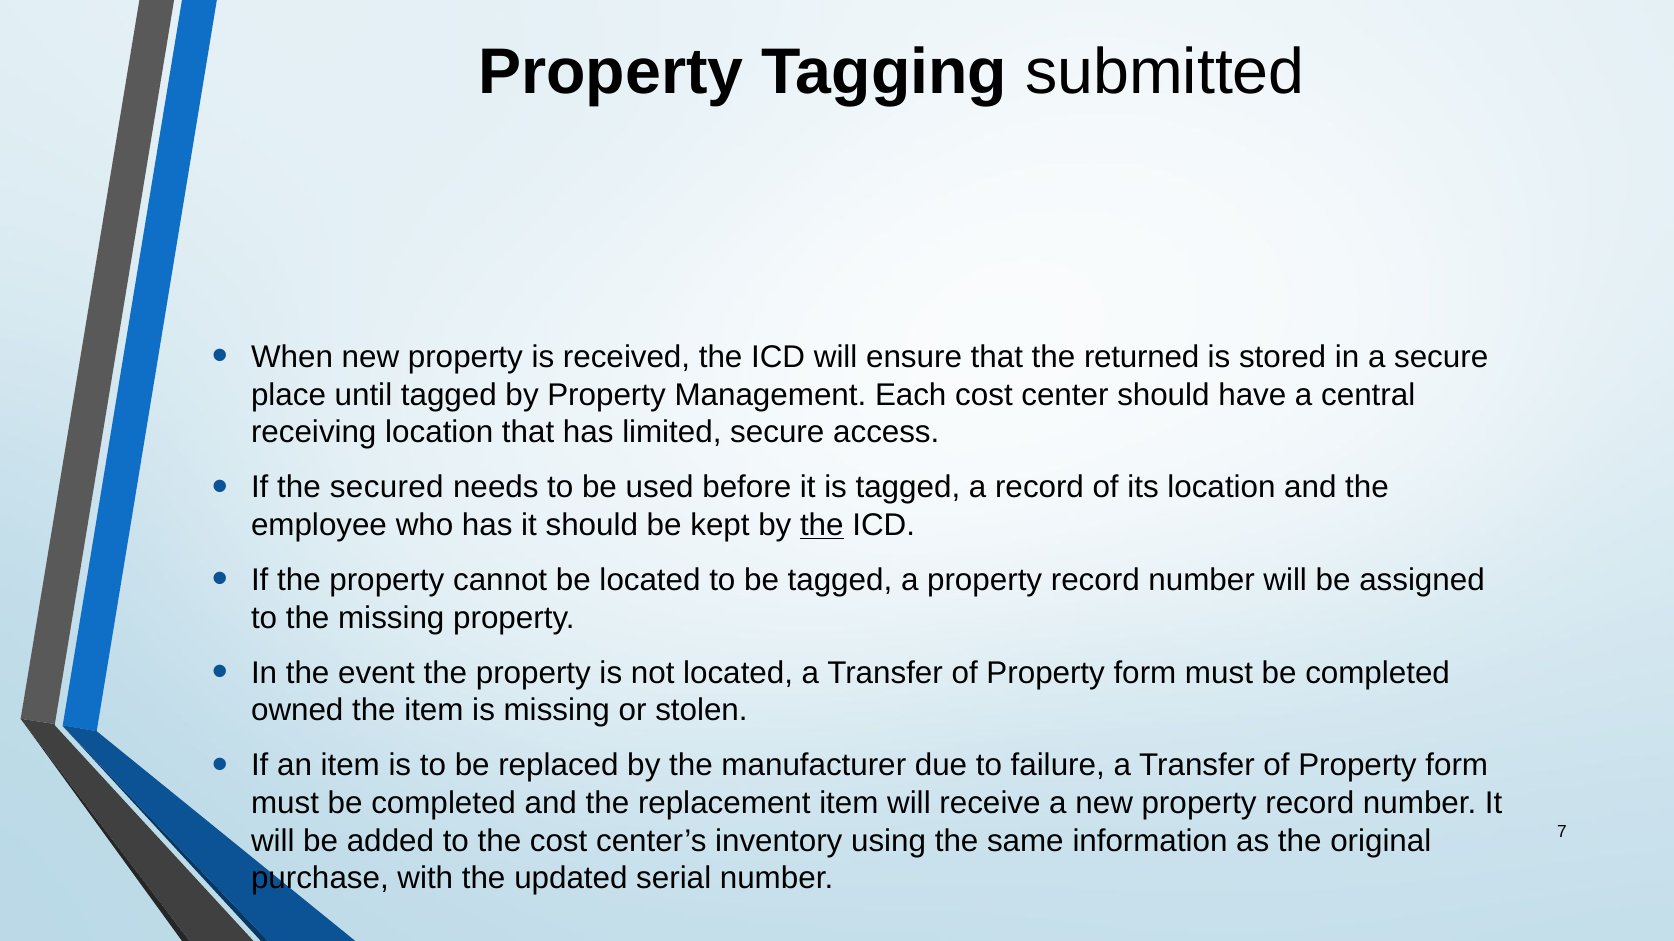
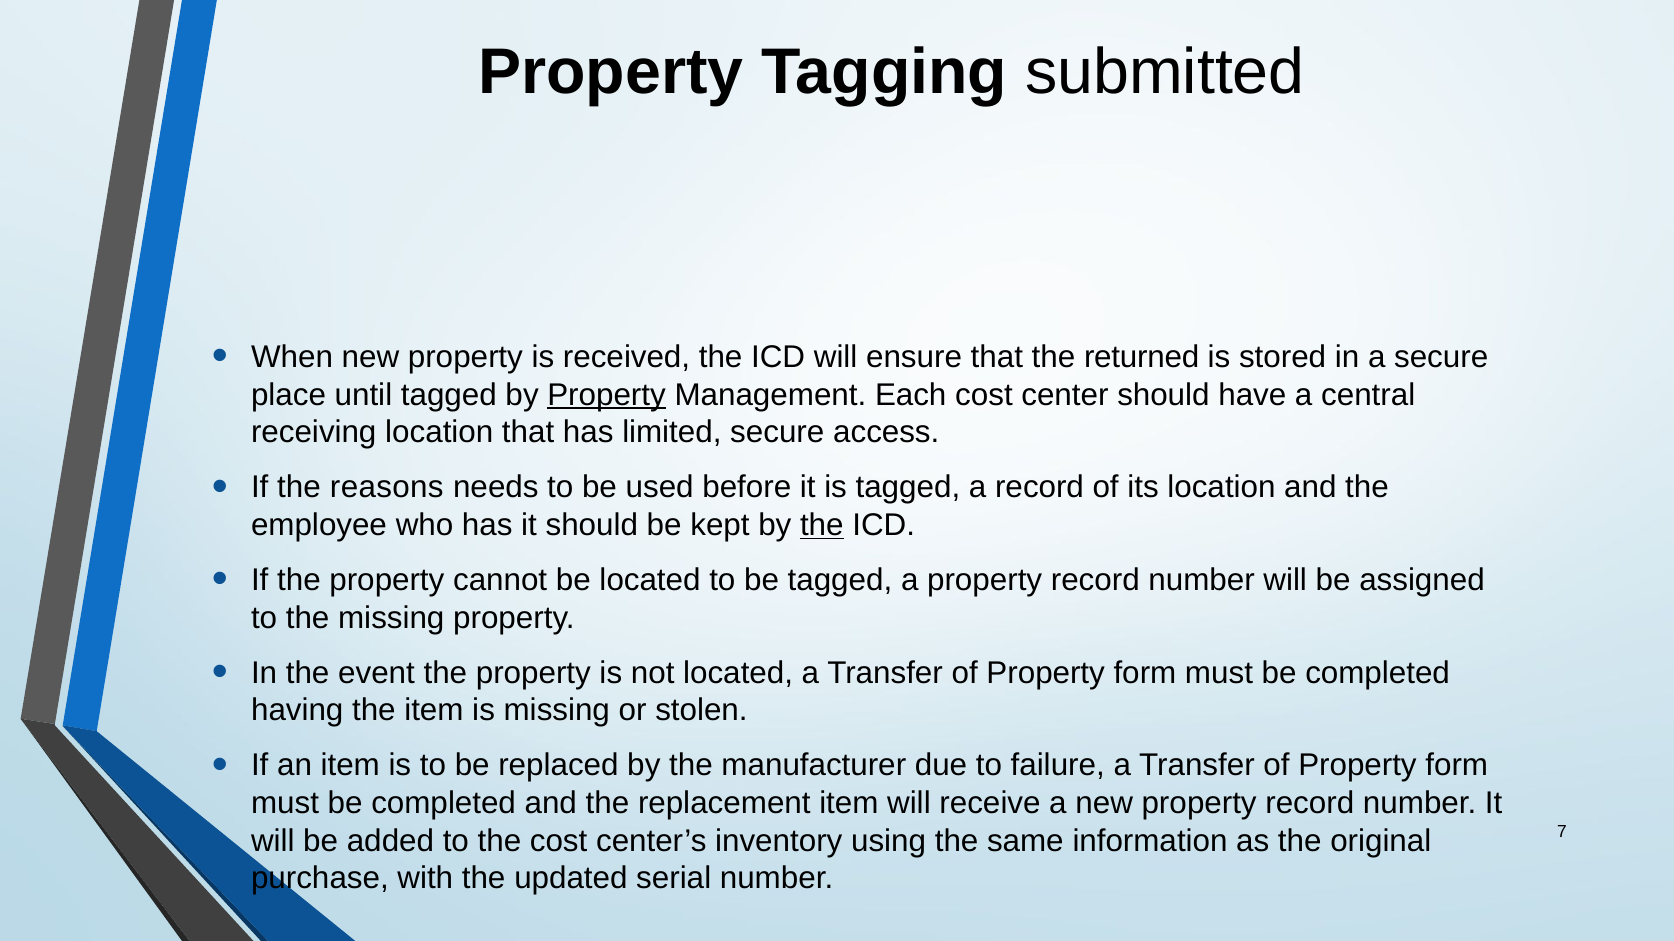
Property underline: none -> present (607, 395)
secured: secured -> reasons (387, 488)
owned: owned -> having (297, 711)
